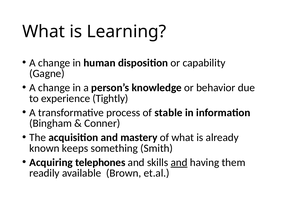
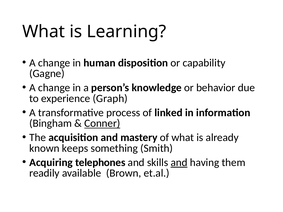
Tightly: Tightly -> Graph (110, 99)
stable: stable -> linked (168, 113)
Conner underline: none -> present (102, 123)
